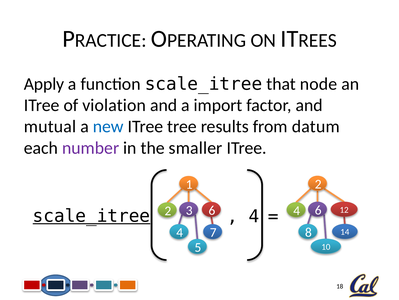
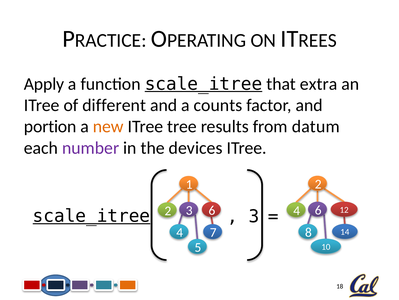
scale_itree underline: none -> present (203, 84)
node: node -> extra (319, 84)
violation: violation -> different (114, 105)
import: import -> counts (218, 105)
mutual: mutual -> portion (50, 126)
new colour: blue -> orange (108, 126)
smaller: smaller -> devices (196, 148)
4: 4 -> 3 (254, 216)
